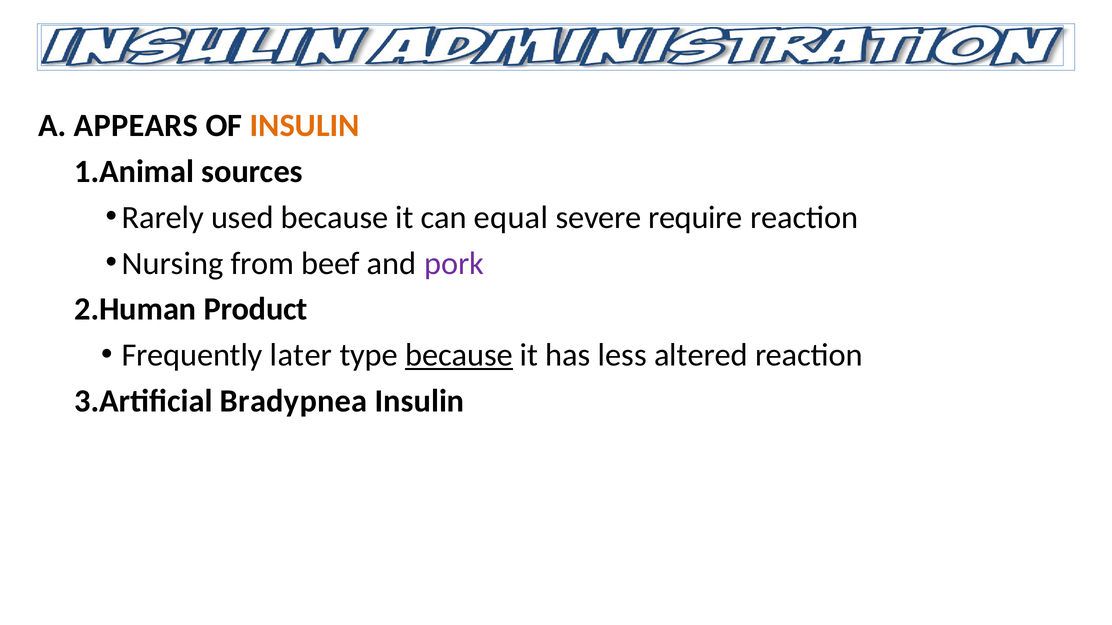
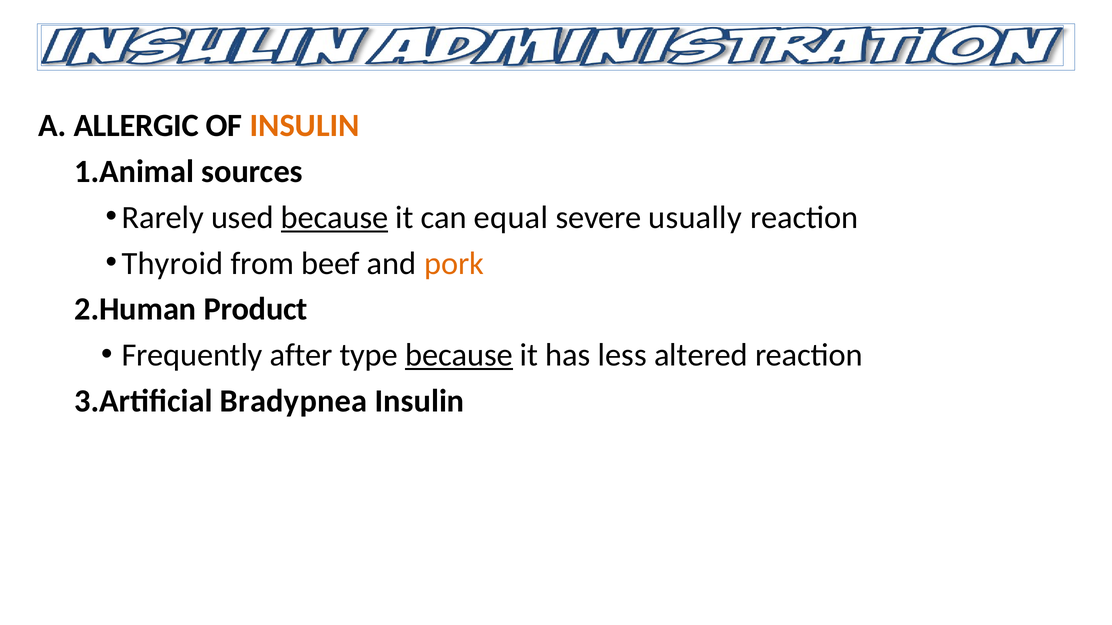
APPEARS: APPEARS -> ALLERGIC (136, 126)
because underline: none -> present (335, 218)
require: require -> usually (695, 218)
Nursing: Nursing -> Thyroid (172, 264)
pork colour: purple -> orange (454, 264)
later: later -> after (301, 355)
